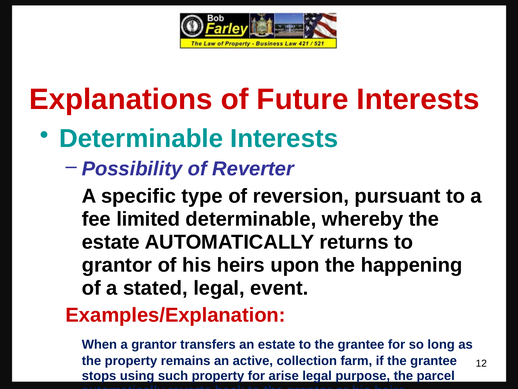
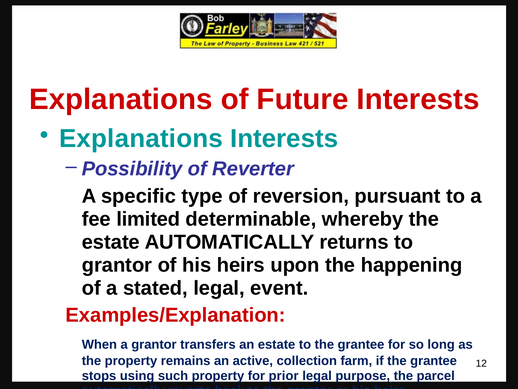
Determinable: Determinable -> Explanations (141, 139)
arise: arise -> prior (284, 375)
